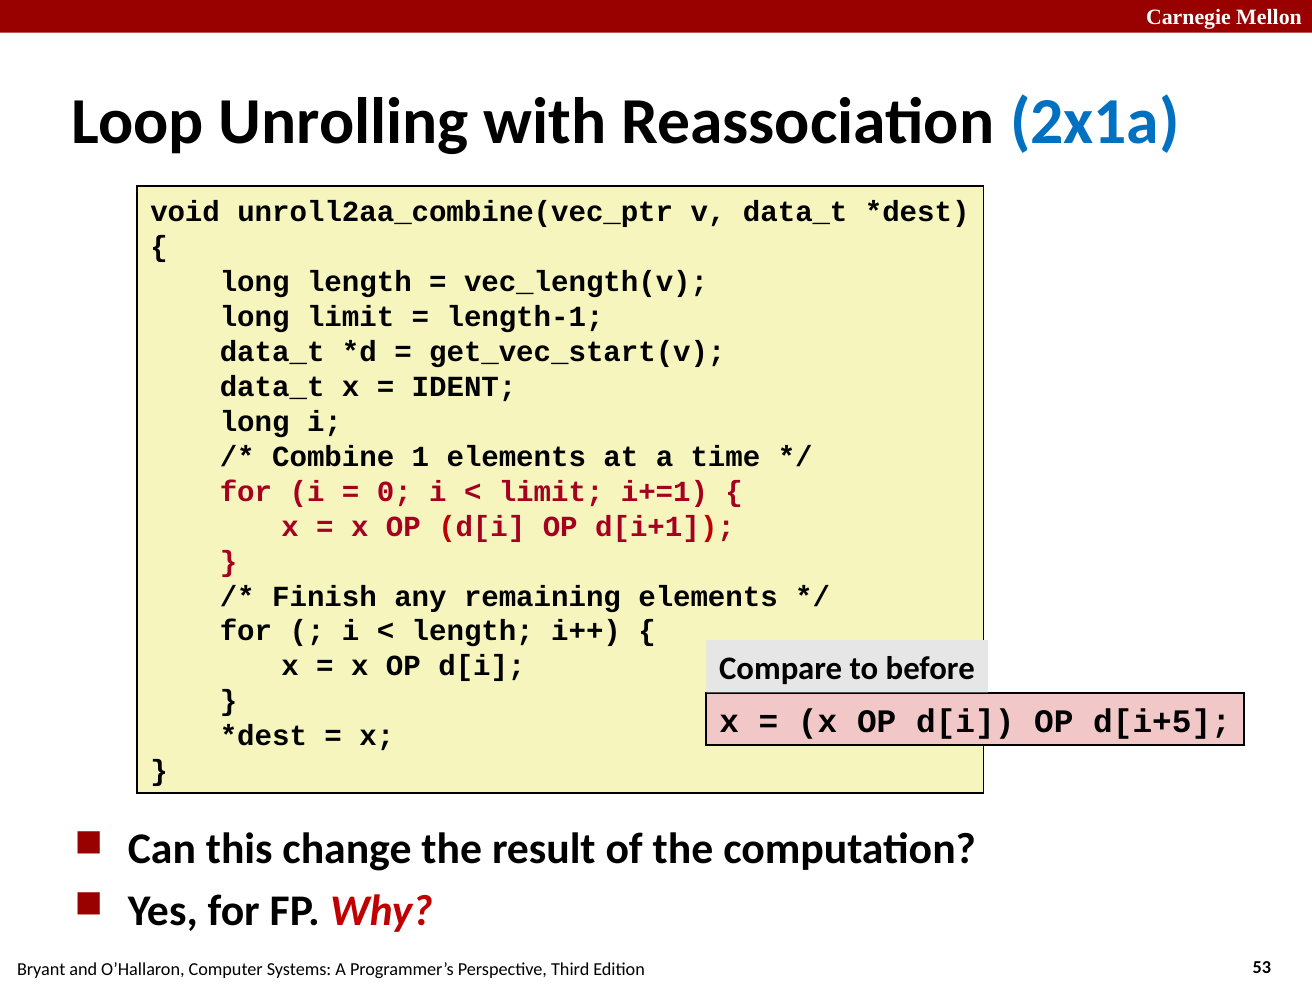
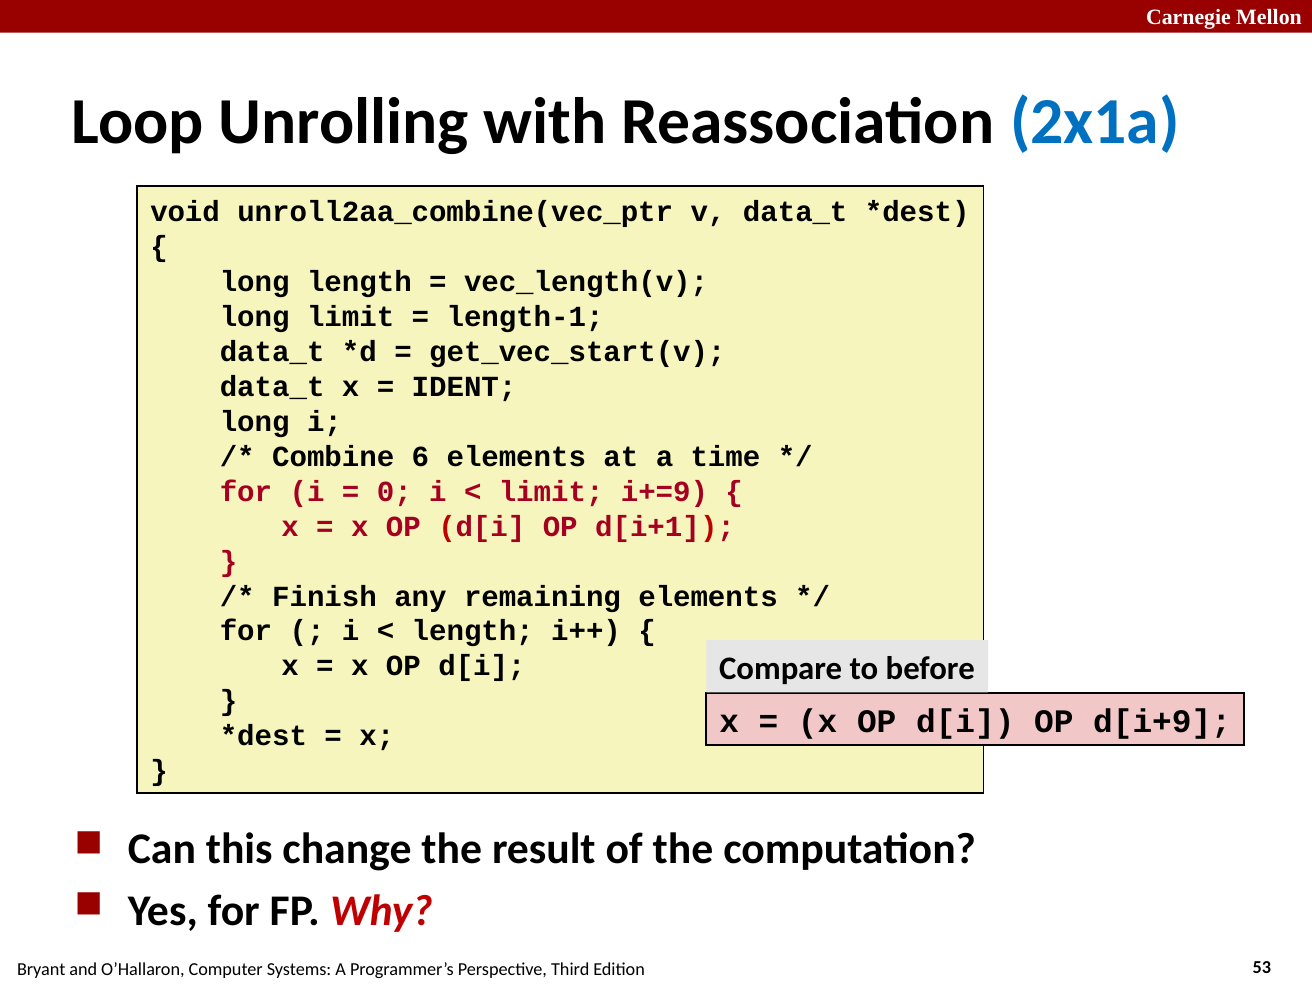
1: 1 -> 6 (420, 457)
i+=1: i+=1 -> i+=9 (664, 491)
d[i+5: d[i+5 -> d[i+9 (1162, 722)
